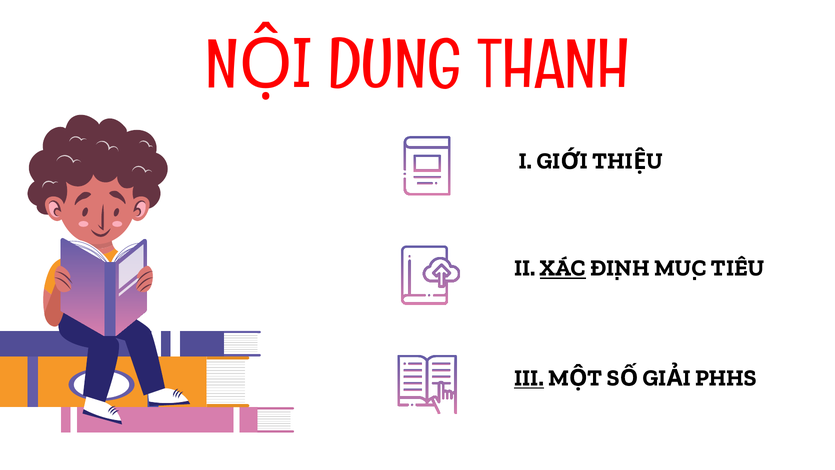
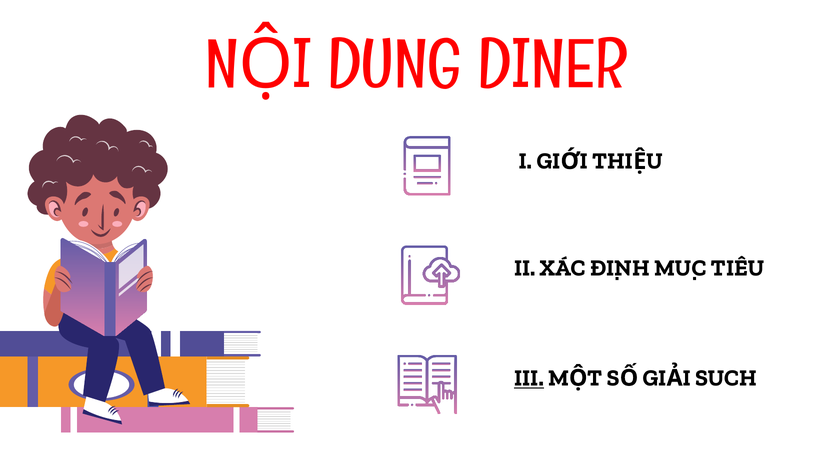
THANH: THANH -> DINER (553, 65)
XÁC underline: present -> none (563, 268)
PHHS: PHHS -> SUCH (726, 378)
